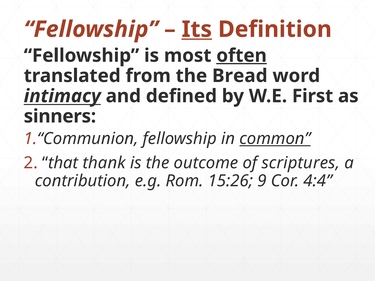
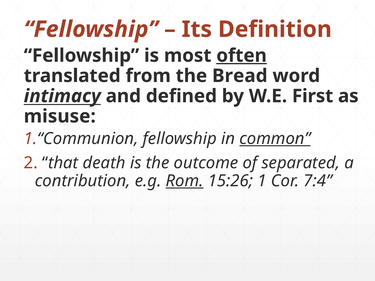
Its underline: present -> none (197, 29)
sinners: sinners -> misuse (60, 116)
thank: thank -> death (104, 163)
scriptures: scriptures -> separated (301, 163)
Rom underline: none -> present (185, 181)
9: 9 -> 1 (262, 181)
4:4: 4:4 -> 7:4 (318, 181)
